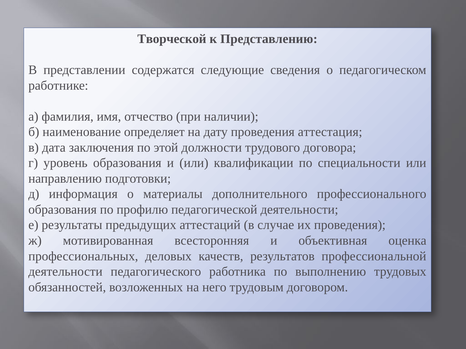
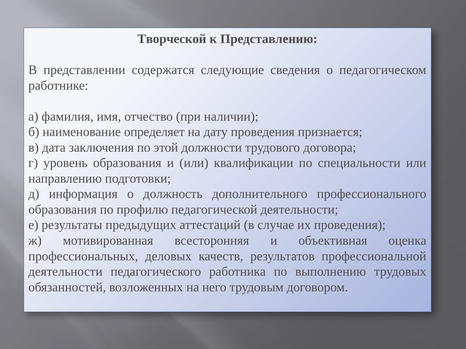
аттестация: аттестация -> признается (330, 132)
материалы: материалы -> должность (173, 194)
